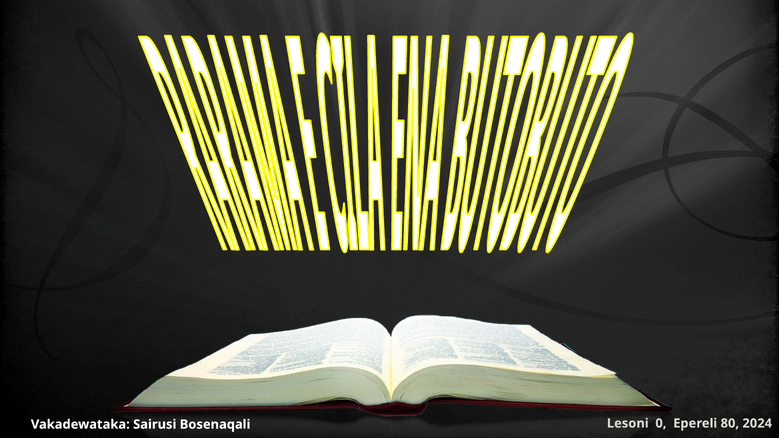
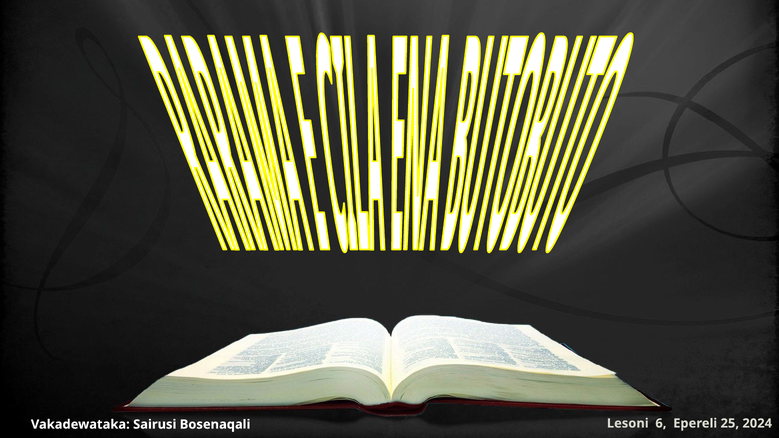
0: 0 -> 6 (661, 424)
80: 80 -> 25 (730, 424)
